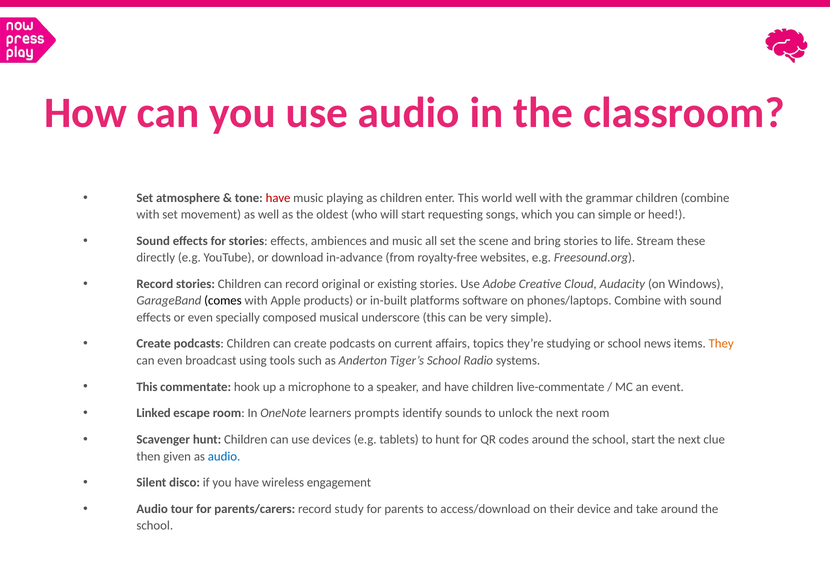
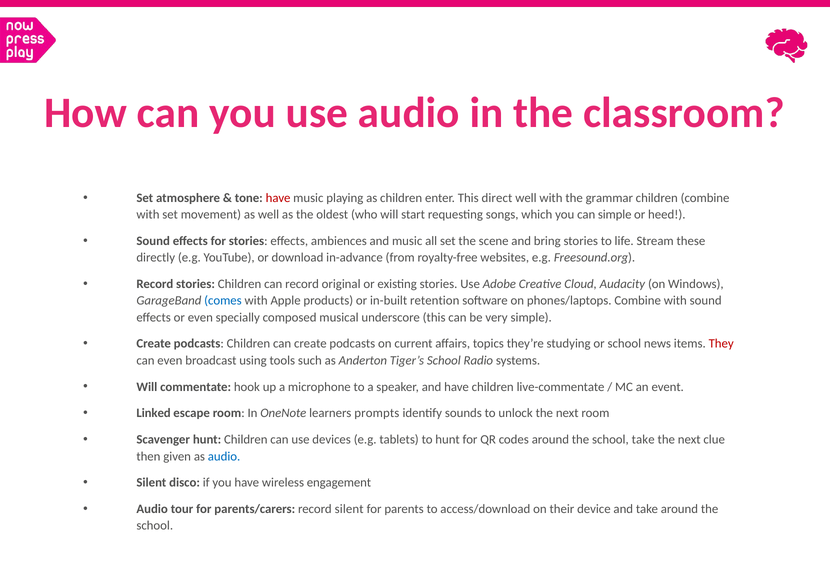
world: world -> direct (497, 198)
comes colour: black -> blue (223, 301)
platforms: platforms -> retention (435, 301)
They colour: orange -> red (721, 344)
This: This -> Will (147, 387)
school start: start -> take (643, 440)
record study: study -> silent (349, 509)
